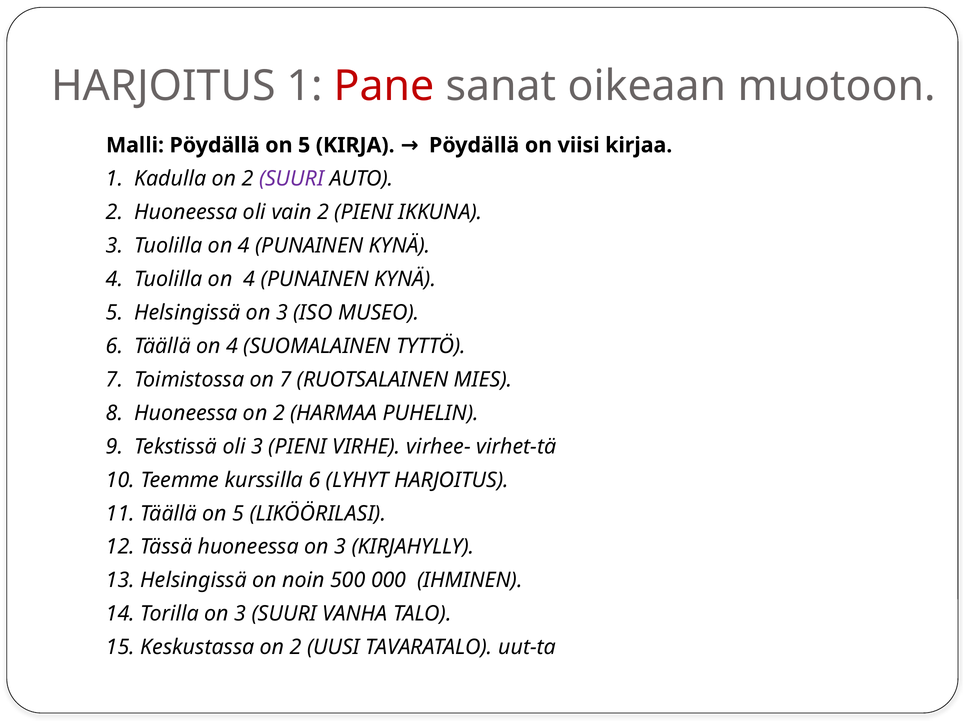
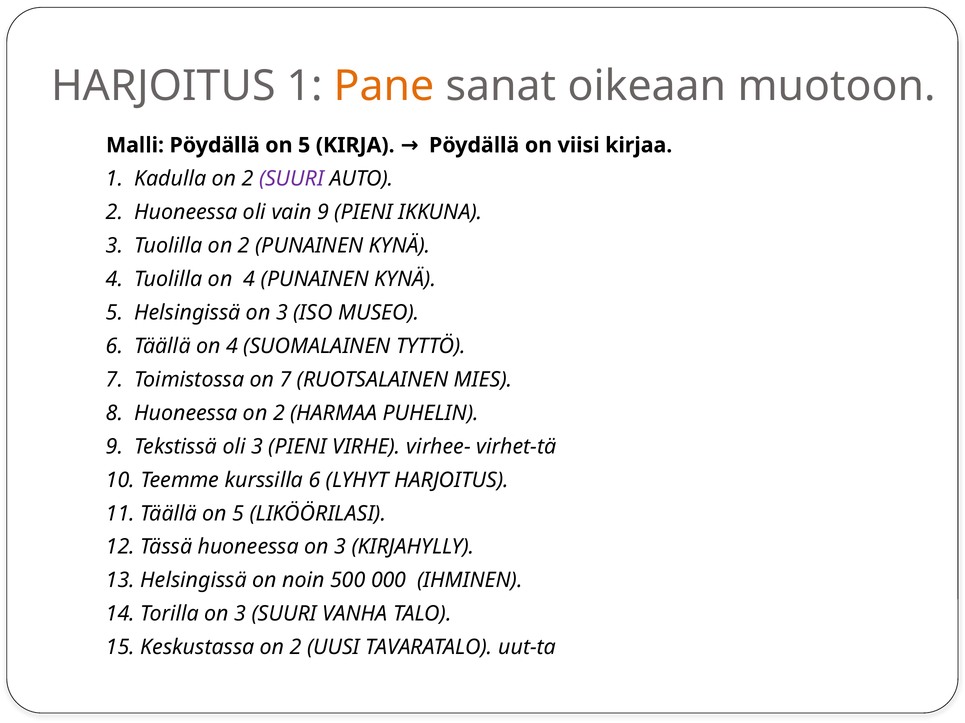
Pane colour: red -> orange (384, 86)
vain 2: 2 -> 9 (323, 212)
3 Tuolilla on 4: 4 -> 2 (244, 246)
